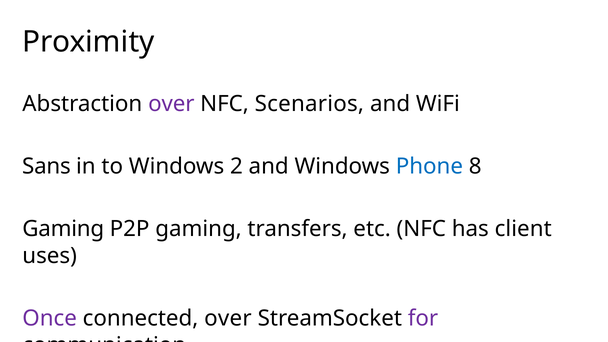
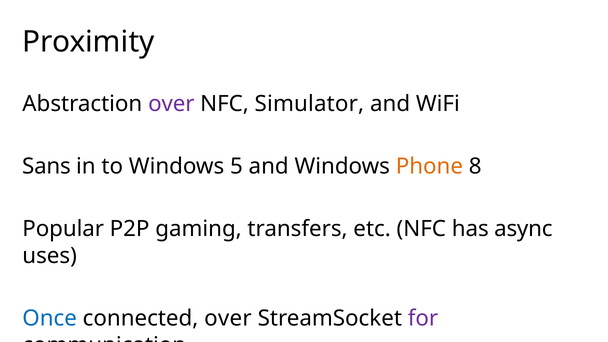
Scenarios: Scenarios -> Simulator (309, 104)
2: 2 -> 5 (236, 166)
Phone colour: blue -> orange (429, 166)
Gaming: Gaming -> Popular (63, 229)
client: client -> async (523, 229)
Once colour: purple -> blue (50, 318)
